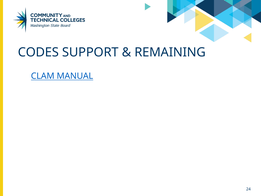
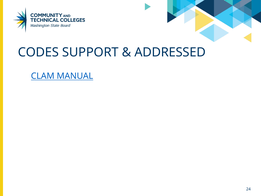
REMAINING: REMAINING -> ADDRESSED (170, 52)
